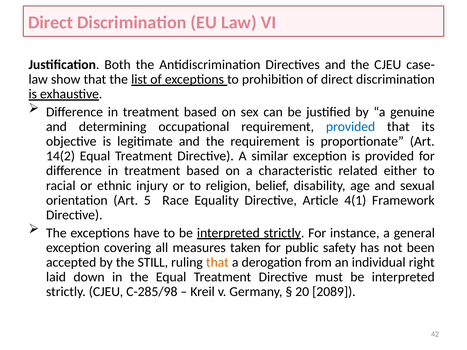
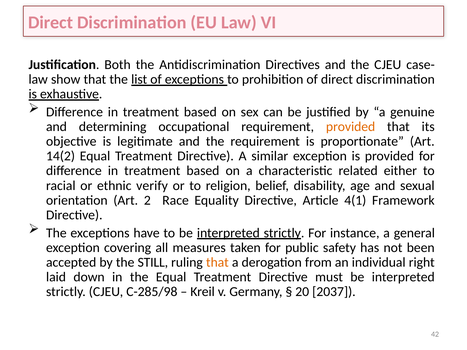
provided colour: blue -> orange (351, 127)
injury: injury -> verify (152, 186)
5: 5 -> 2 (147, 200)
2089: 2089 -> 2037 (334, 292)
